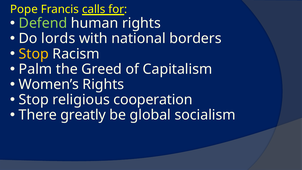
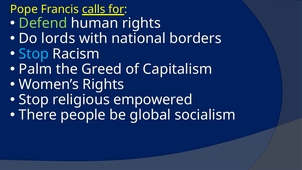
Stop colour: yellow -> light blue (34, 54)
cooperation: cooperation -> empowered (153, 100)
greatly: greatly -> people (83, 115)
